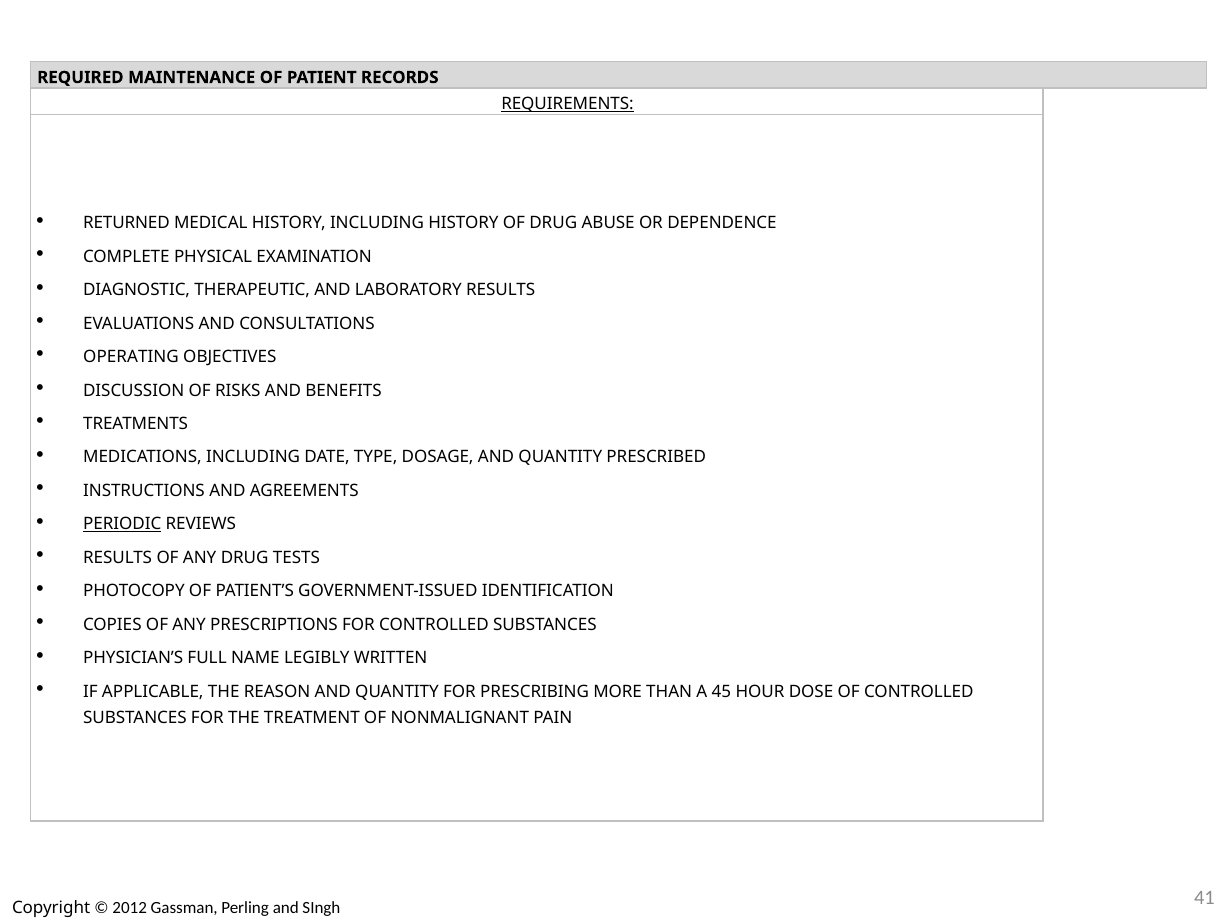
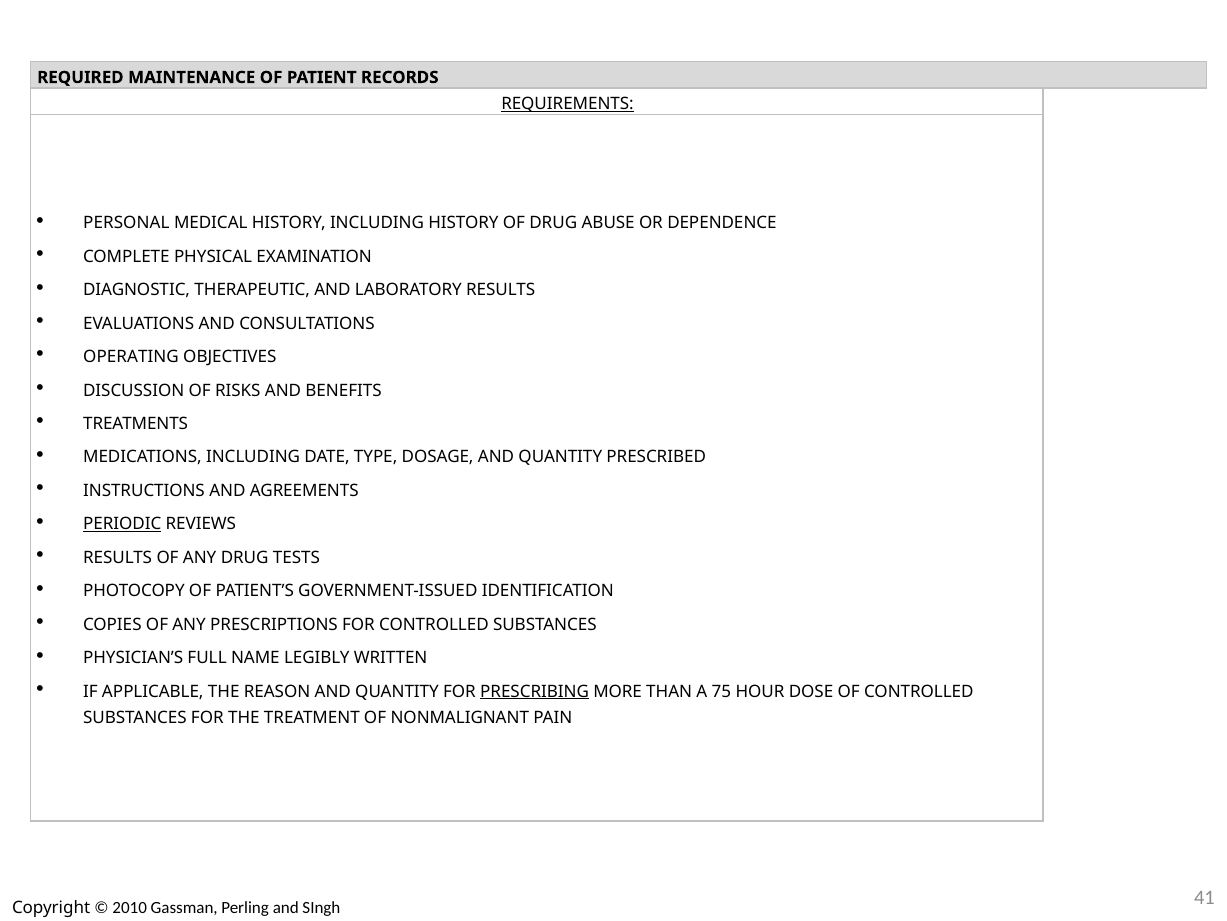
RETURNED: RETURNED -> PERSONAL (126, 223)
PRESCRIBING underline: none -> present (535, 691)
45: 45 -> 75 (721, 691)
2012: 2012 -> 2010 (130, 907)
